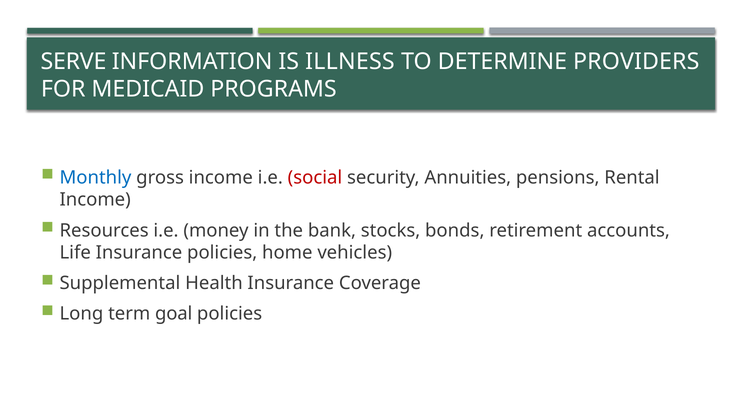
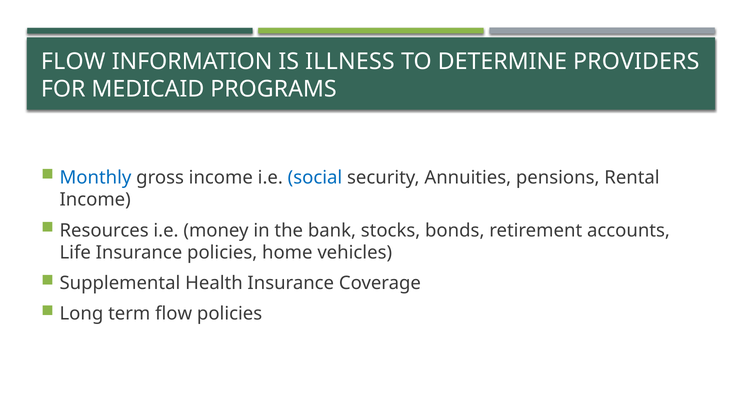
SERVE: SERVE -> FLOW (73, 61)
social colour: red -> blue (315, 178)
term goal: goal -> flow (174, 314)
